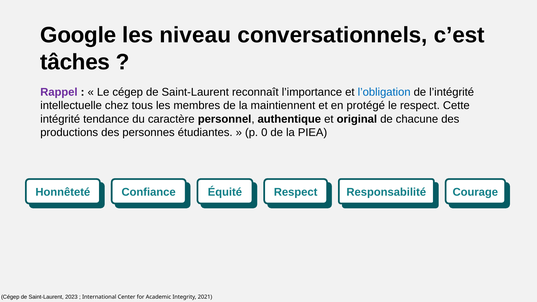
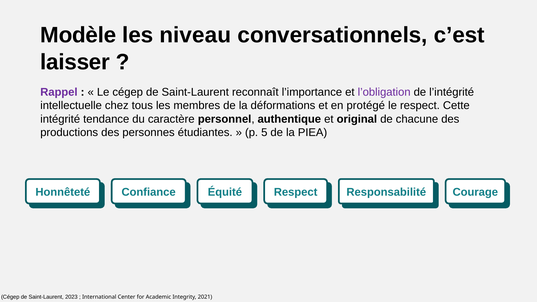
Google: Google -> Modèle (78, 35)
tâches: tâches -> laisser (75, 62)
l’obligation colour: blue -> purple (384, 92)
maintiennent: maintiennent -> déformations (283, 106)
0: 0 -> 5 (264, 133)
